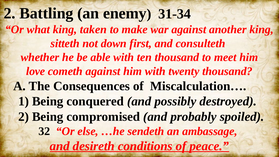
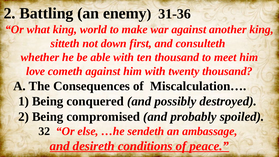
31-34: 31-34 -> 31-36 (175, 14)
taken: taken -> world (93, 29)
